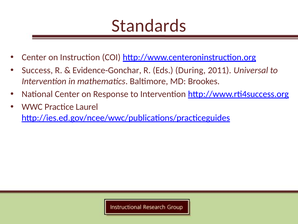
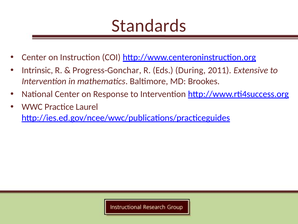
Success: Success -> Intrinsic (37, 70)
Evidence-Gonchar: Evidence-Gonchar -> Progress-Gonchar (107, 70)
Universal: Universal -> Extensive (251, 70)
